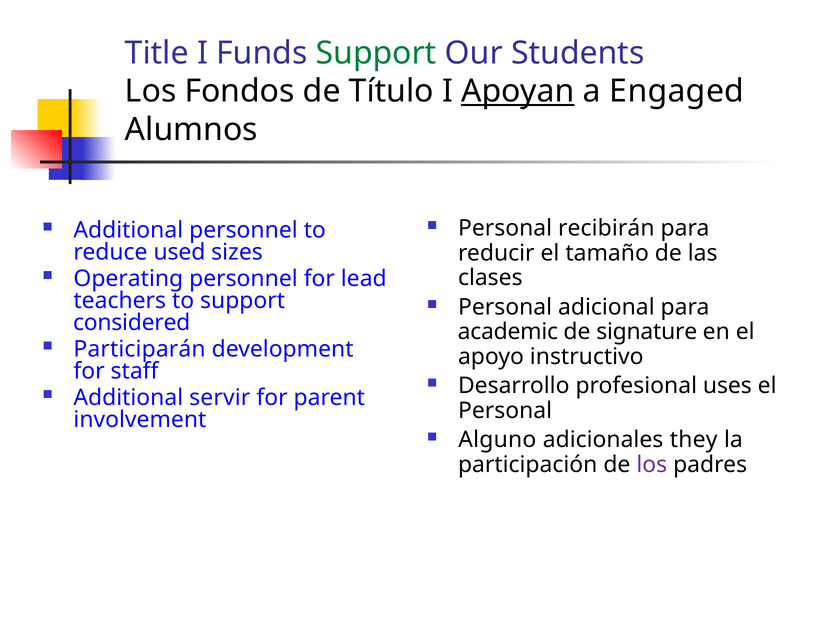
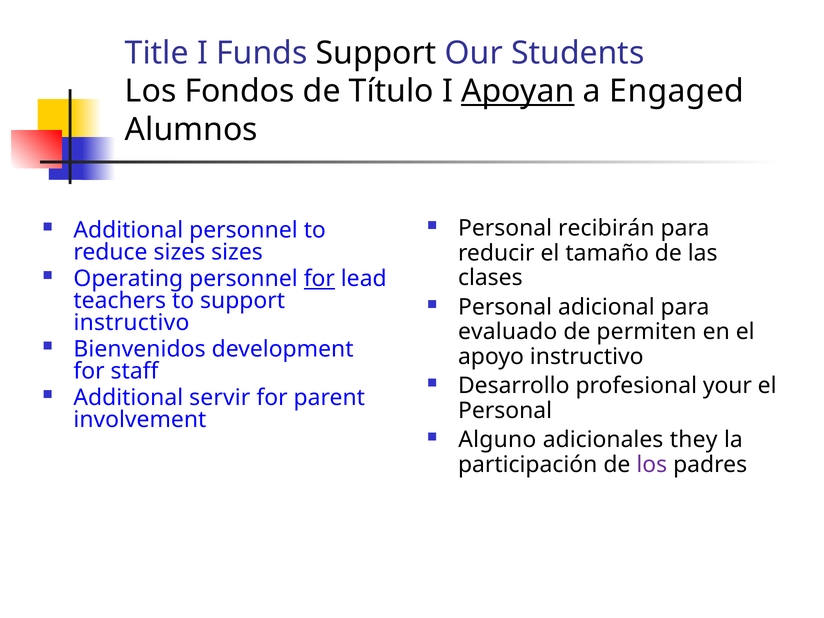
Support colour: green -> black (376, 53)
reduce used: used -> sizes (179, 252)
for underline: none -> present (319, 279)
considered: considered -> instructivo (131, 323)
academic: academic -> evaluado (508, 332)
signature: signature -> permiten (647, 332)
Participarán: Participarán -> Bienvenidos (140, 349)
uses: uses -> your (727, 386)
